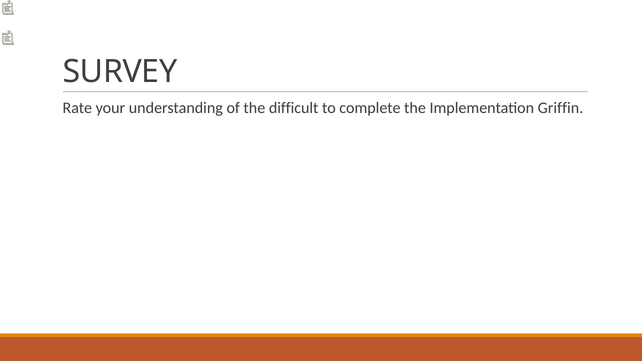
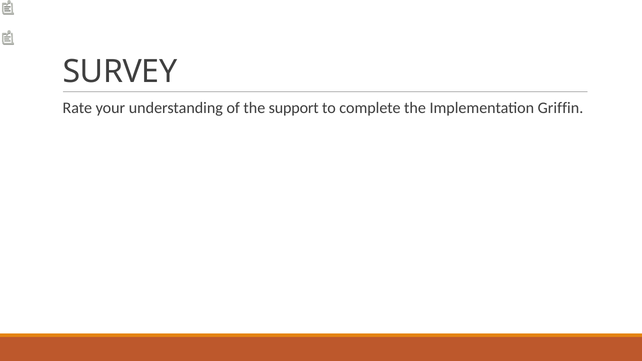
difficult: difficult -> support (294, 108)
